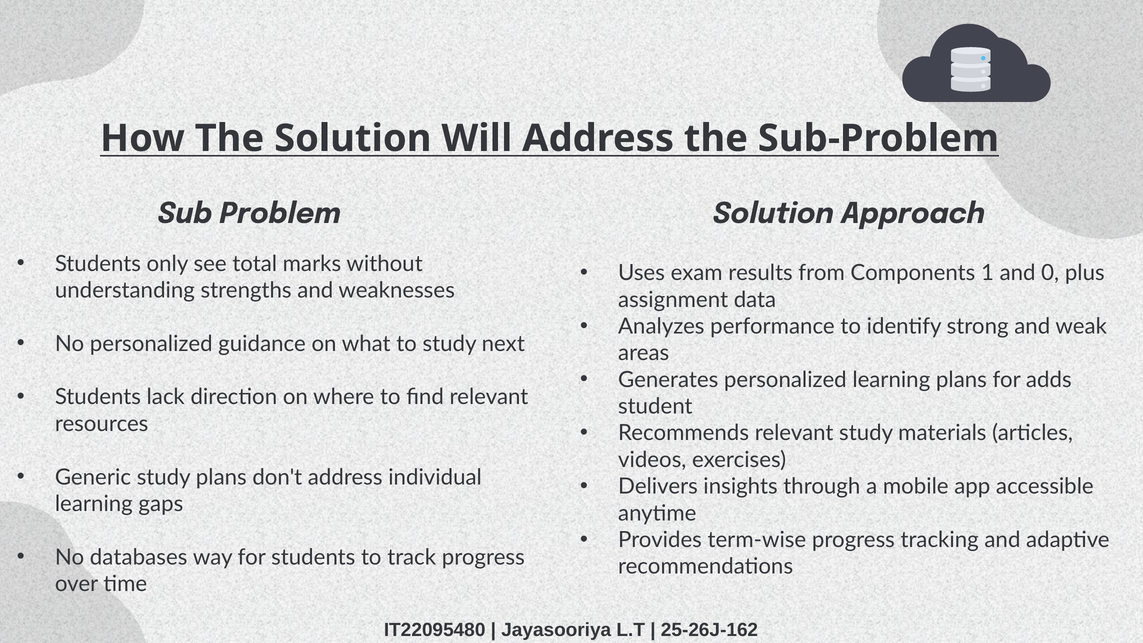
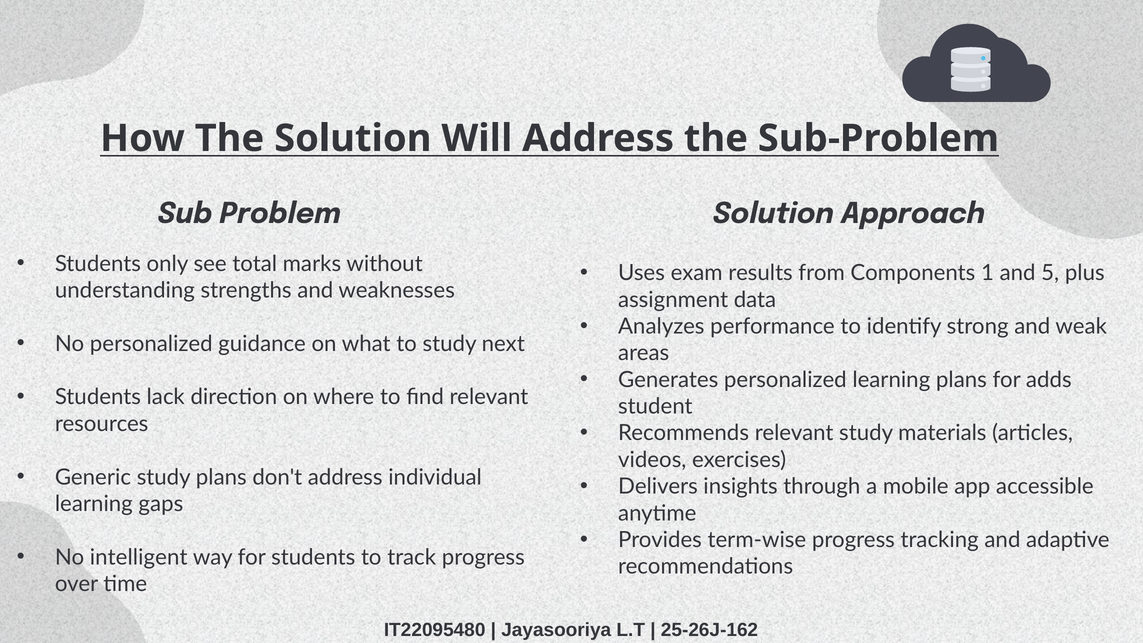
0: 0 -> 5 (1050, 273)
databases: databases -> intelligent (139, 557)
